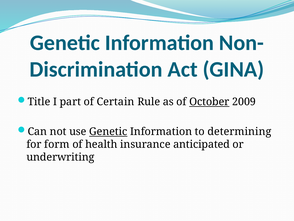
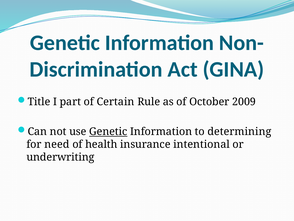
October underline: present -> none (209, 102)
form: form -> need (57, 144)
anticipated: anticipated -> intentional (201, 144)
